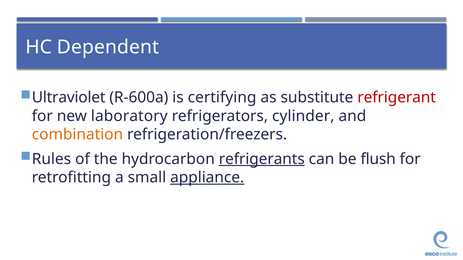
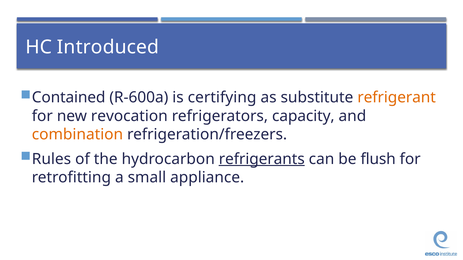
Dependent: Dependent -> Introduced (108, 47)
Ultraviolet: Ultraviolet -> Contained (69, 98)
refrigerant colour: red -> orange (397, 98)
laboratory: laboratory -> revocation (129, 116)
cylinder: cylinder -> capacity (303, 116)
appliance underline: present -> none (207, 178)
